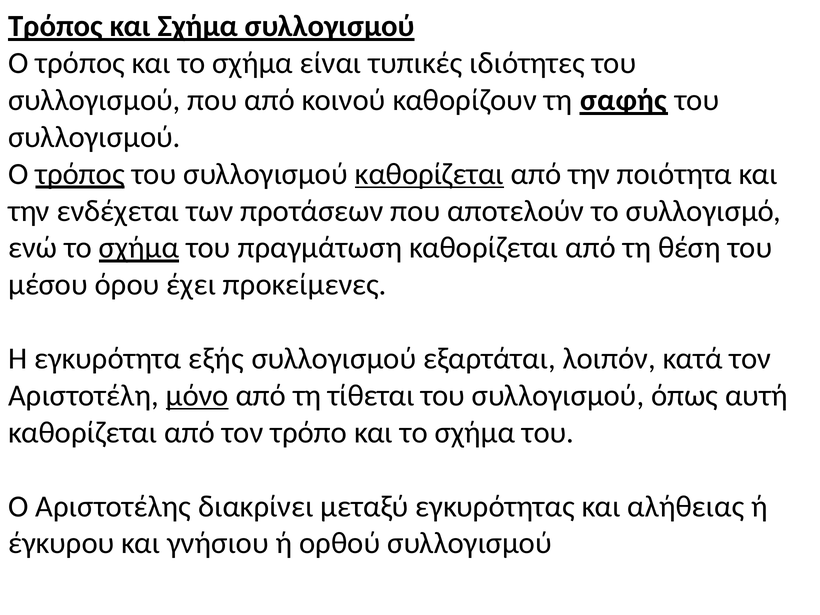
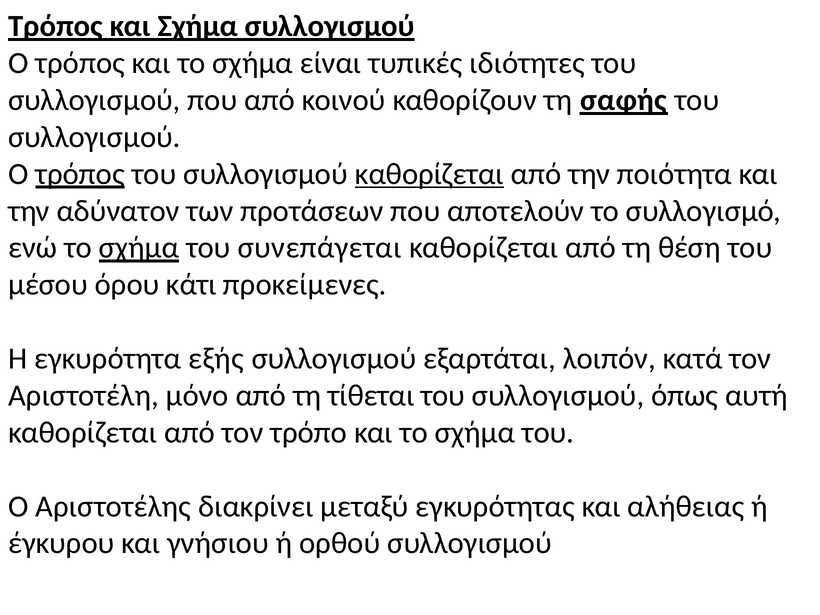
ενδέχεται: ενδέχεται -> αδύνατον (118, 211)
πραγμάτωση: πραγμάτωση -> συνεπάγεται (320, 248)
έχει: έχει -> κάτι (191, 285)
μόνο underline: present -> none (197, 396)
